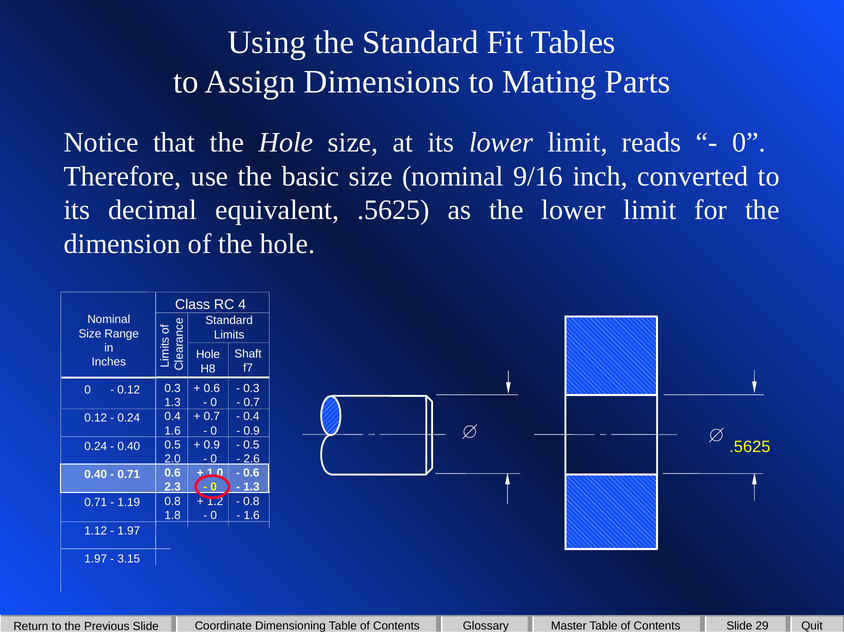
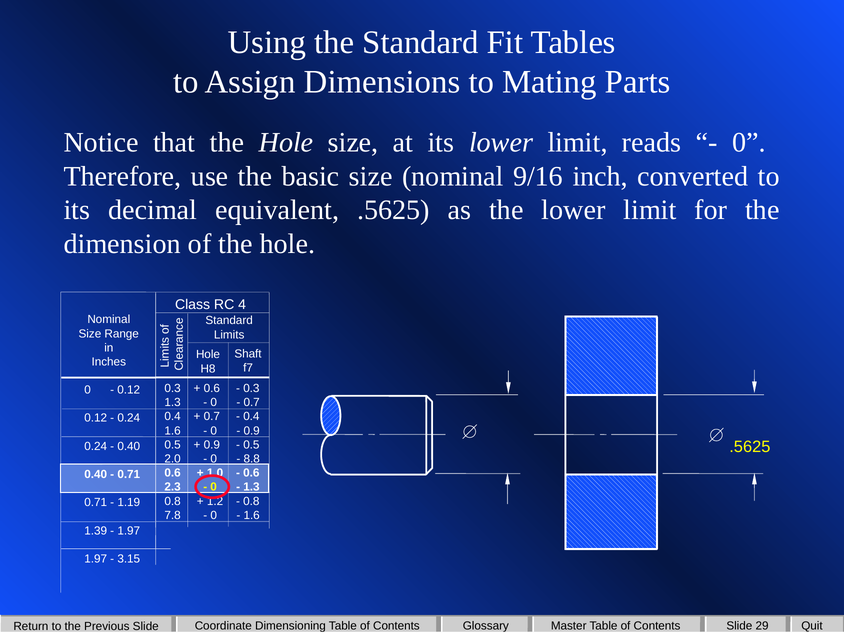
2.6: 2.6 -> 8.8 (252, 459)
1.8: 1.8 -> 7.8 (173, 515)
1.12: 1.12 -> 1.39 (96, 531)
